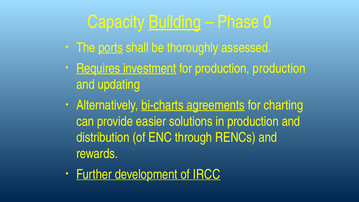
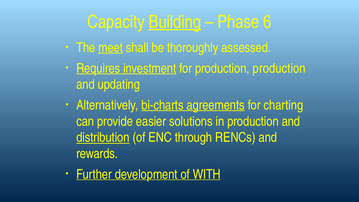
0: 0 -> 6 (267, 22)
ports: ports -> meet (111, 48)
distribution underline: none -> present (103, 137)
IRCC: IRCC -> WITH (207, 174)
